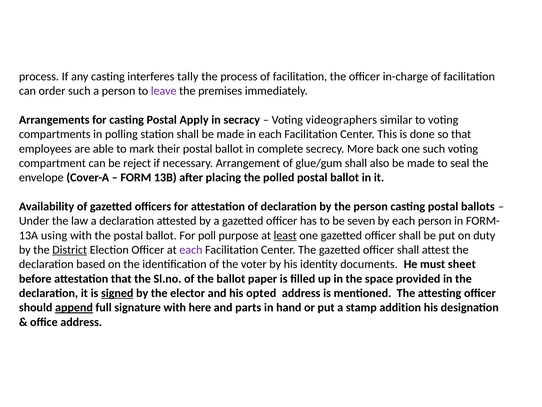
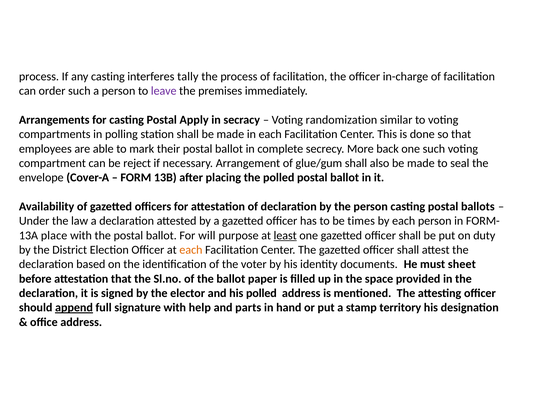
videographers: videographers -> randomization (341, 120)
seven: seven -> times (361, 221)
using: using -> place (54, 235)
poll: poll -> will (207, 235)
District underline: present -> none (70, 250)
each colour: purple -> orange (191, 250)
signed underline: present -> none (117, 293)
his opted: opted -> polled (261, 293)
here: here -> help (200, 307)
addition: addition -> territory (400, 307)
